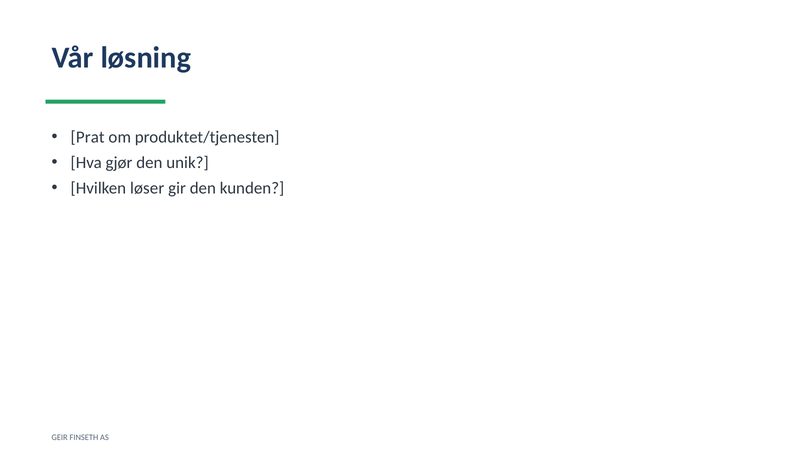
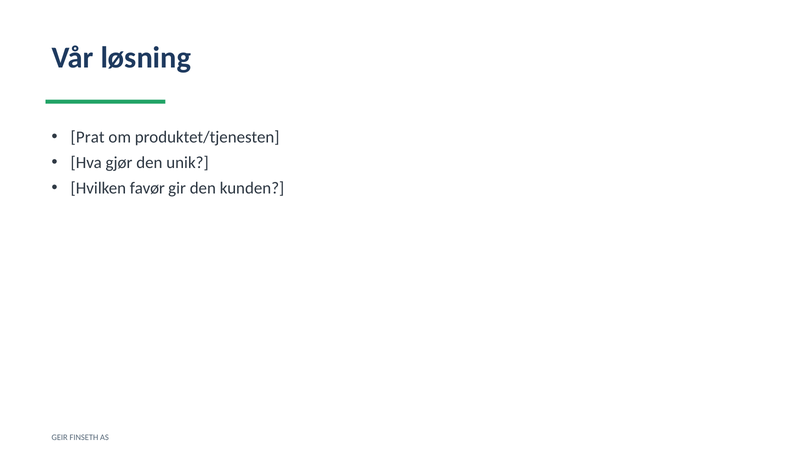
løser: løser -> favør (147, 188)
